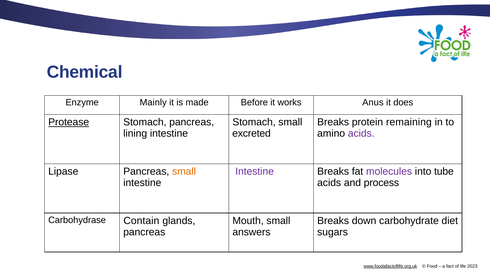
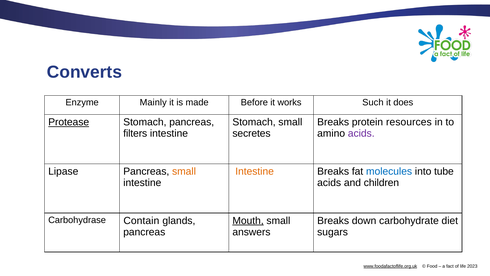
Chemical: Chemical -> Converts (85, 72)
Anus: Anus -> Such (373, 102)
remaining: remaining -> resources (409, 122)
lining: lining -> filters (135, 133)
excreted: excreted -> secretes (251, 133)
Intestine colour: purple -> orange (255, 171)
molecules colour: purple -> blue (389, 171)
process: process -> children (381, 183)
Mouth underline: none -> present (248, 220)
